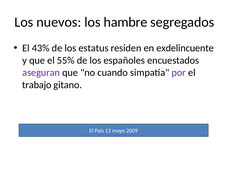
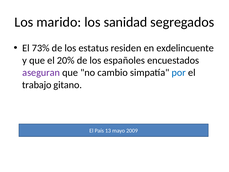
nuevos: nuevos -> marido (59, 22)
hambre: hambre -> sanidad (125, 22)
43%: 43% -> 73% (41, 48)
55%: 55% -> 20% (66, 60)
cuando: cuando -> cambio (113, 72)
por colour: purple -> blue (179, 72)
